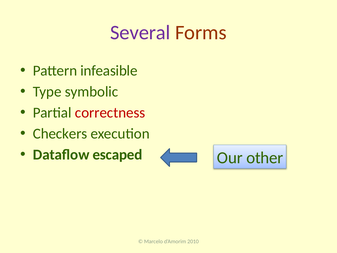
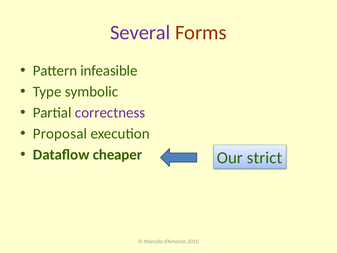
correctness colour: red -> purple (110, 113)
Checkers: Checkers -> Proposal (60, 134)
escaped: escaped -> cheaper (117, 155)
other: other -> strict (265, 158)
